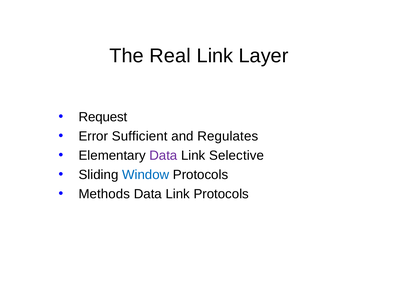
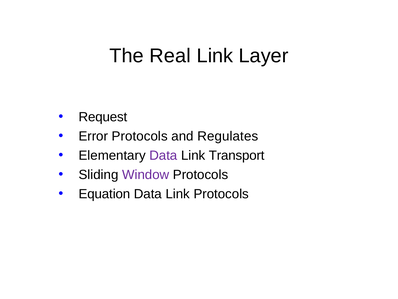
Error Sufficient: Sufficient -> Protocols (140, 136)
Selective: Selective -> Transport (237, 155)
Window colour: blue -> purple (146, 175)
Methods: Methods -> Equation (104, 194)
